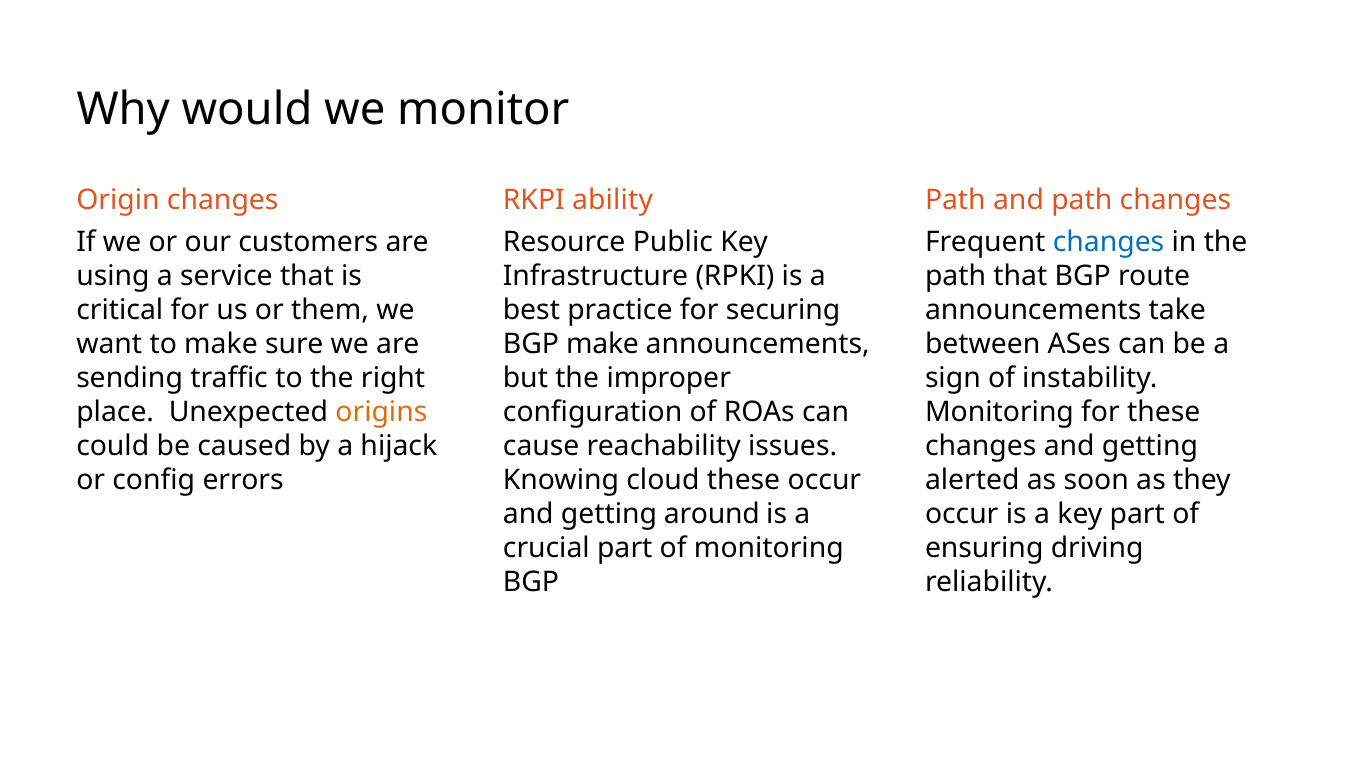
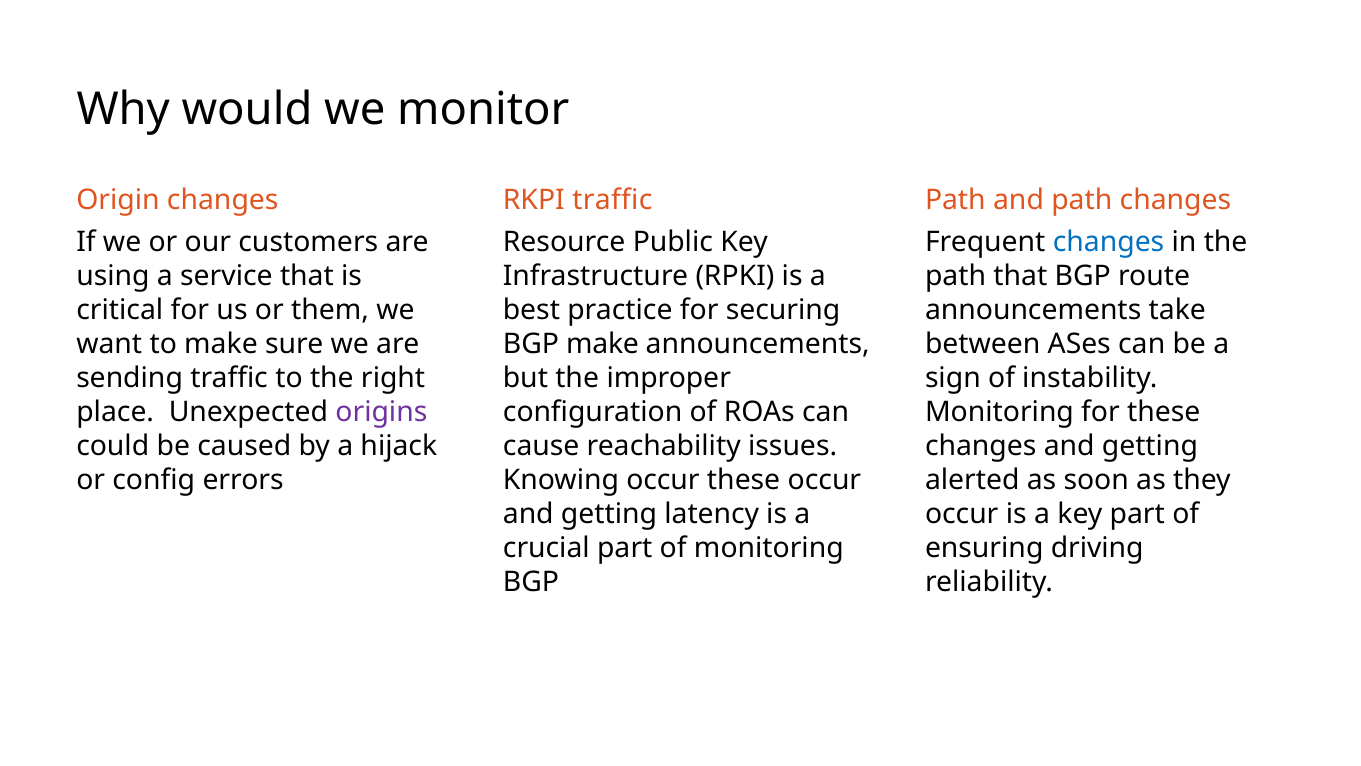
RKPI ability: ability -> traffic (612, 200)
origins colour: orange -> purple (381, 412)
Knowing cloud: cloud -> occur (663, 480)
around: around -> latency (712, 514)
